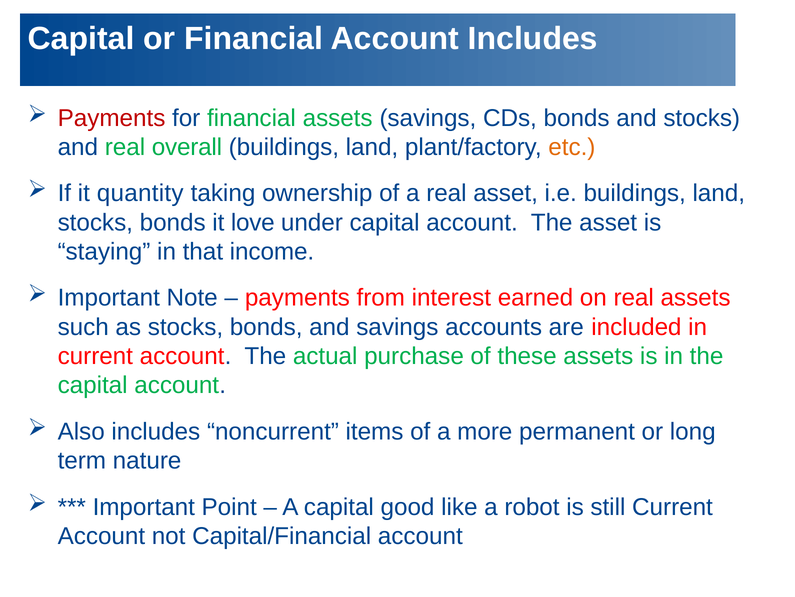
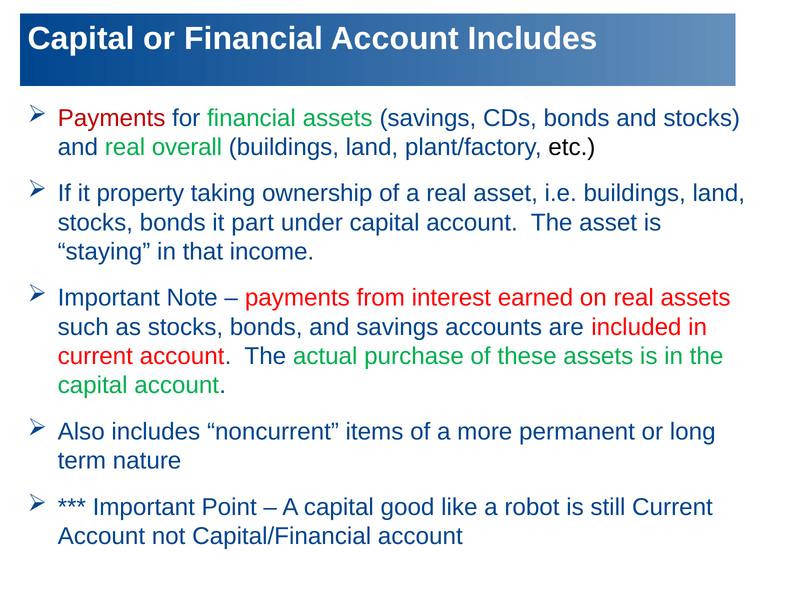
etc colour: orange -> black (572, 147)
quantity: quantity -> property (140, 193)
love: love -> part (253, 222)
